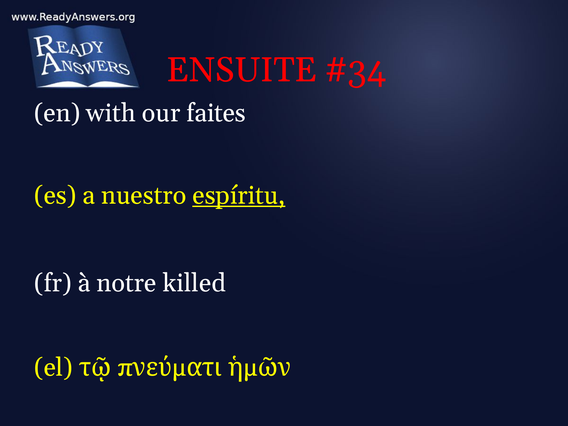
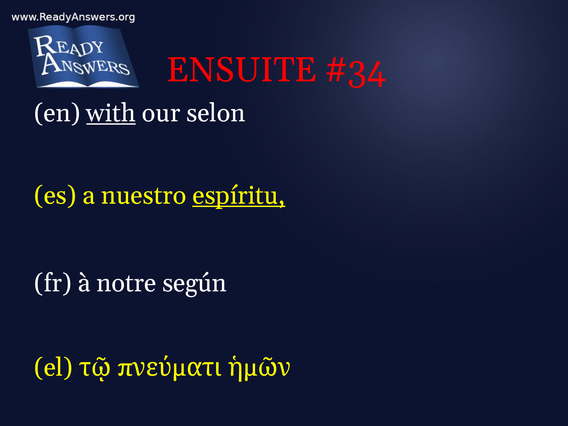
with underline: none -> present (111, 113)
faites: faites -> selon (216, 113)
killed: killed -> según (195, 283)
